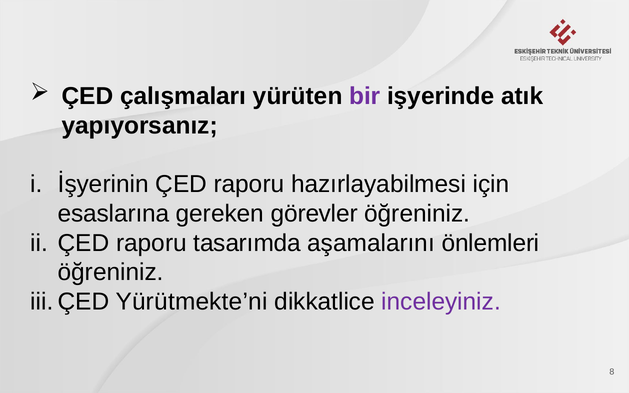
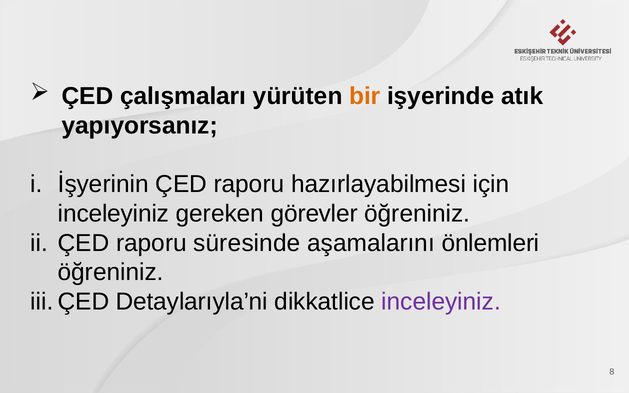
bir colour: purple -> orange (365, 96)
esaslarına: esaslarına -> inceleyiniz (114, 214)
tasarımda: tasarımda -> süresinde (247, 243)
Yürütmekte’ni: Yürütmekte’ni -> Detaylarıyla’ni (192, 302)
